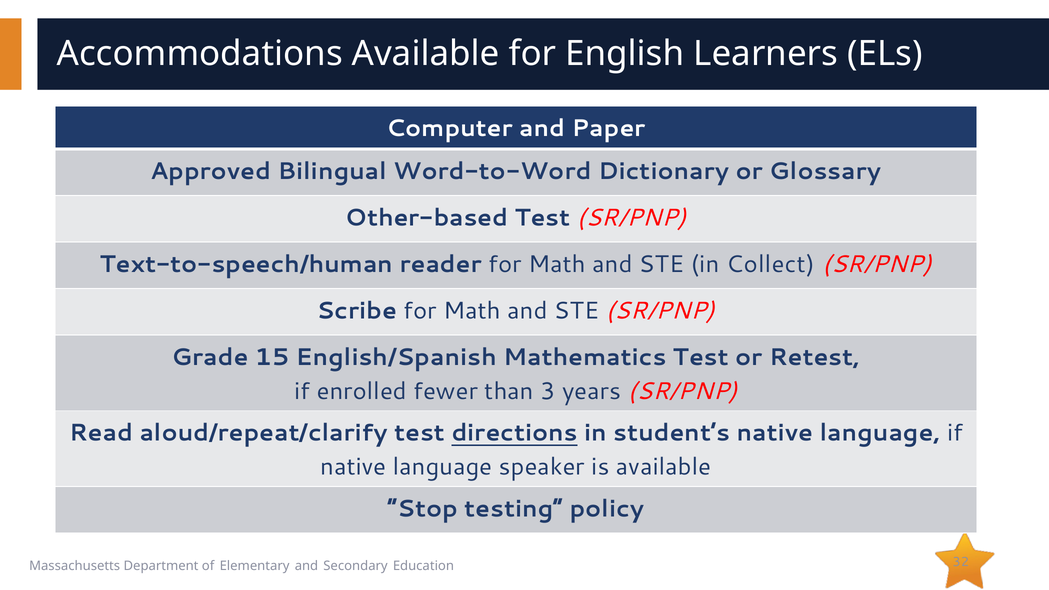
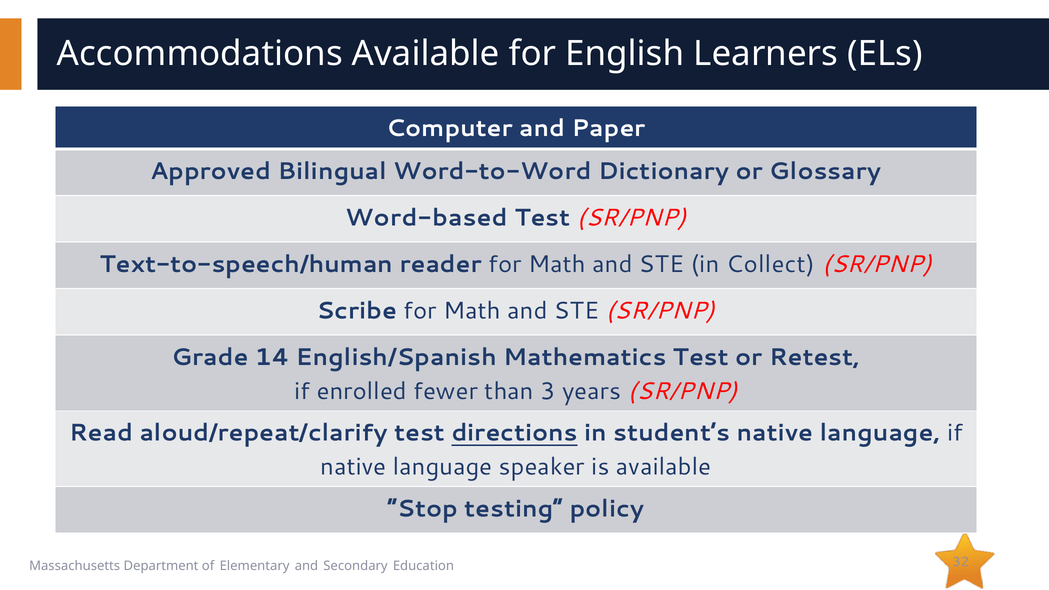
Other-based: Other-based -> Word-based (427, 218)
15: 15 -> 14 (272, 357)
